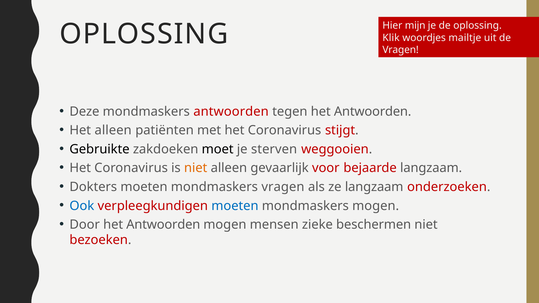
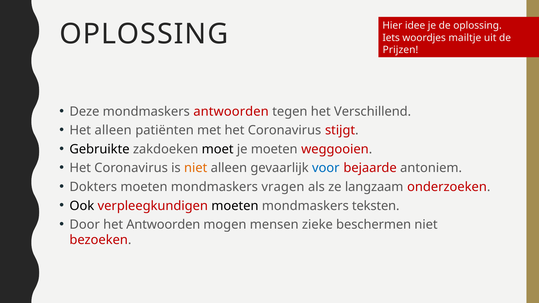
mijn: mijn -> idee (415, 26)
Klik: Klik -> Iets (391, 38)
Vragen: Vragen -> Prijzen (400, 50)
tegen het Antwoorden: Antwoorden -> Verschillend (373, 112)
je sterven: sterven -> moeten (274, 149)
voor colour: red -> blue (326, 168)
bejaarde langzaam: langzaam -> antoniem (431, 168)
Ook colour: blue -> black (82, 206)
moeten colour: blue -> black (235, 206)
mondmaskers mogen: mogen -> teksten (376, 206)
